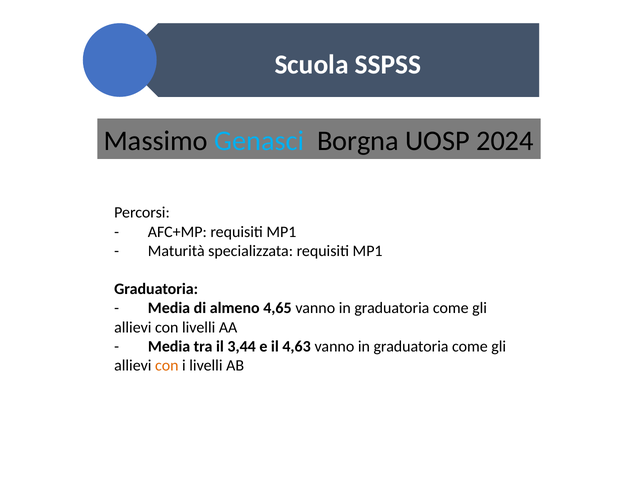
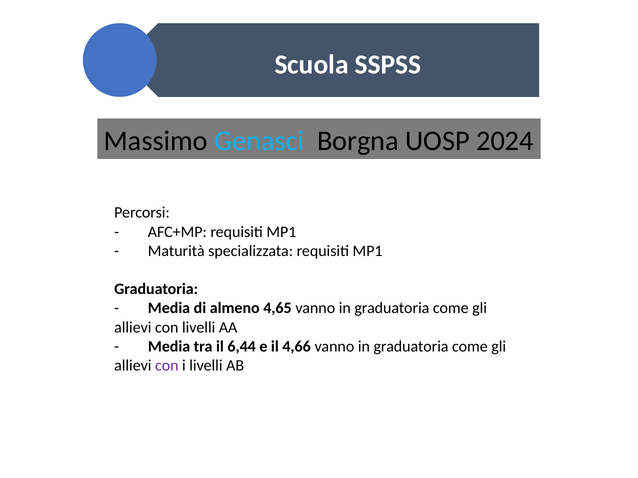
3,44: 3,44 -> 6,44 (242, 347)
4,63: 4,63 -> 4,66 (297, 347)
con colour: orange -> purple (167, 366)
